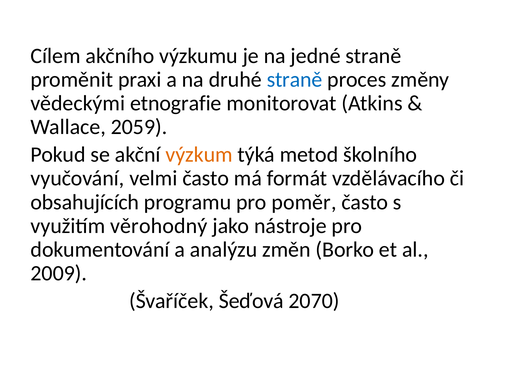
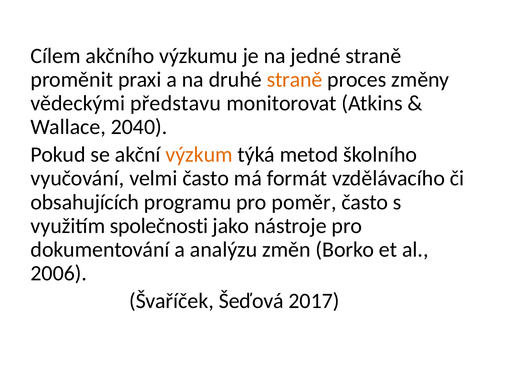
straně colour: blue -> orange (295, 79)
etnografie: etnografie -> představu (176, 103)
2059: 2059 -> 2040 (139, 127)
věrohodný: věrohodný -> společnosti (159, 226)
2009: 2009 -> 2006 (59, 273)
2070: 2070 -> 2017 (314, 301)
